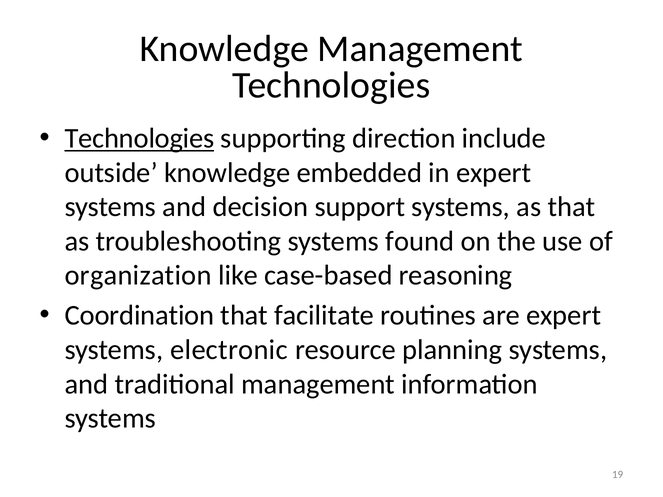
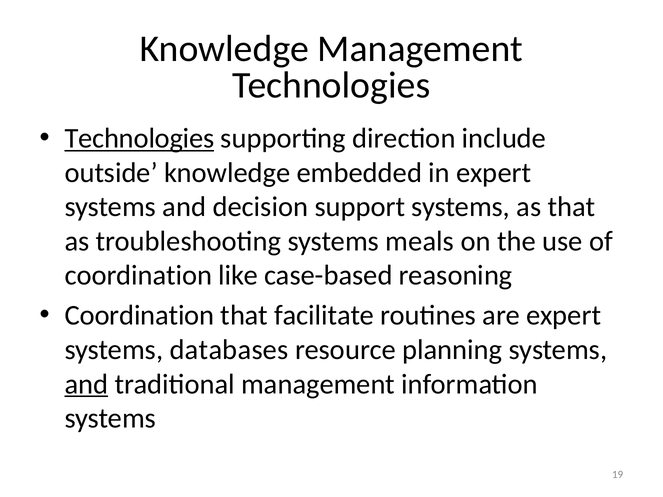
found: found -> meals (420, 241)
organization: organization -> coordination (138, 276)
electronic: electronic -> databases (229, 350)
and underline: none -> present (86, 384)
